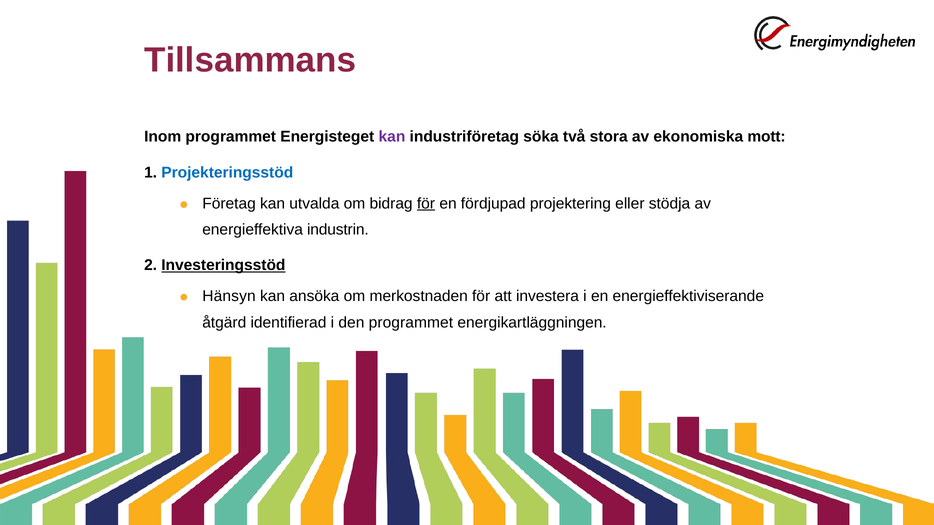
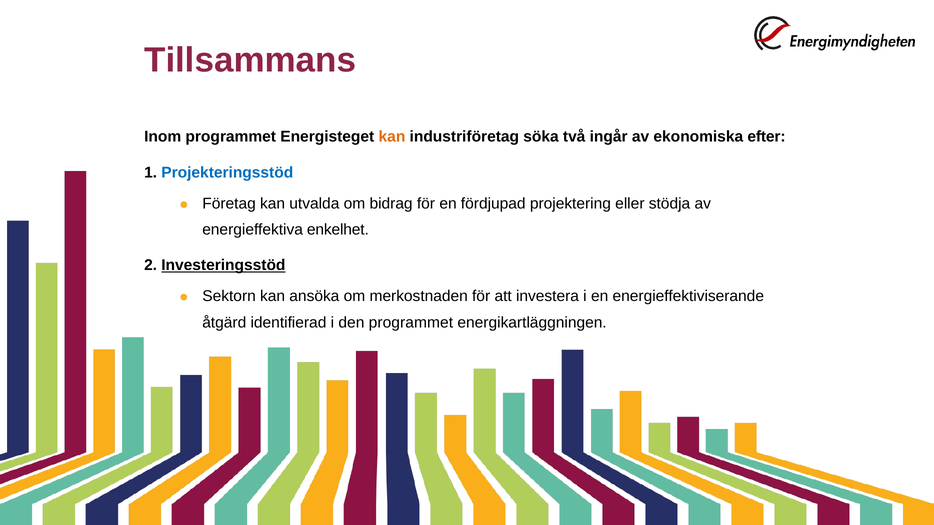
kan colour: purple -> orange (392, 137)
stora: stora -> ingår (609, 137)
mott: mott -> efter (767, 137)
för underline: present -> none (426, 204)
industrin: industrin -> enkelhet (338, 230)
Hänsyn: Hänsyn -> Sektorn (229, 297)
